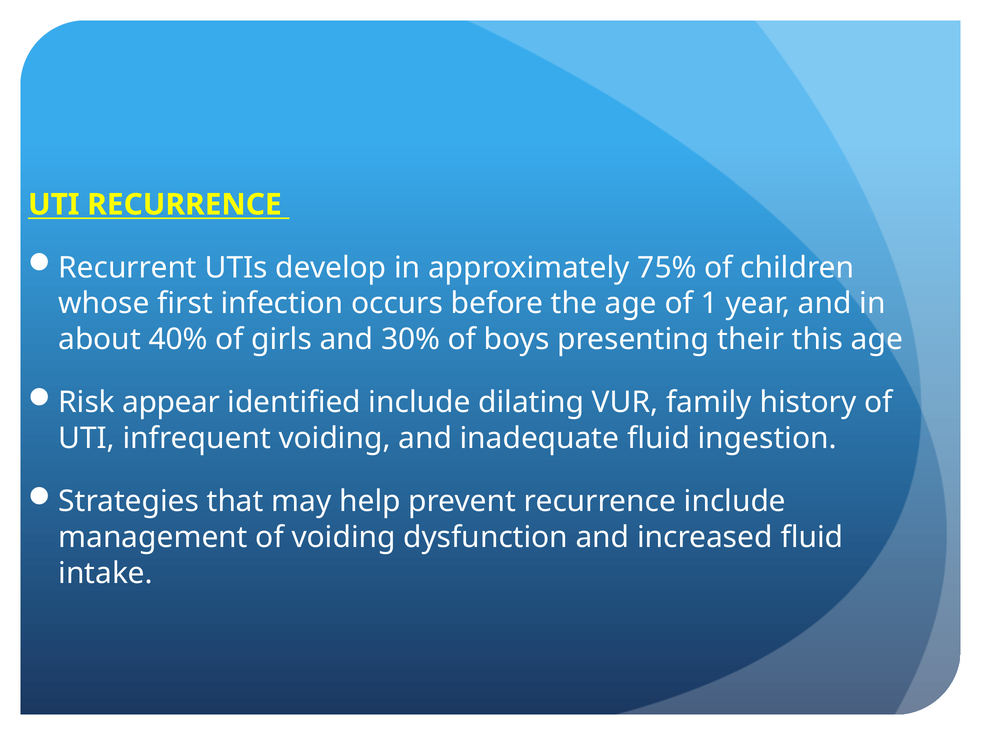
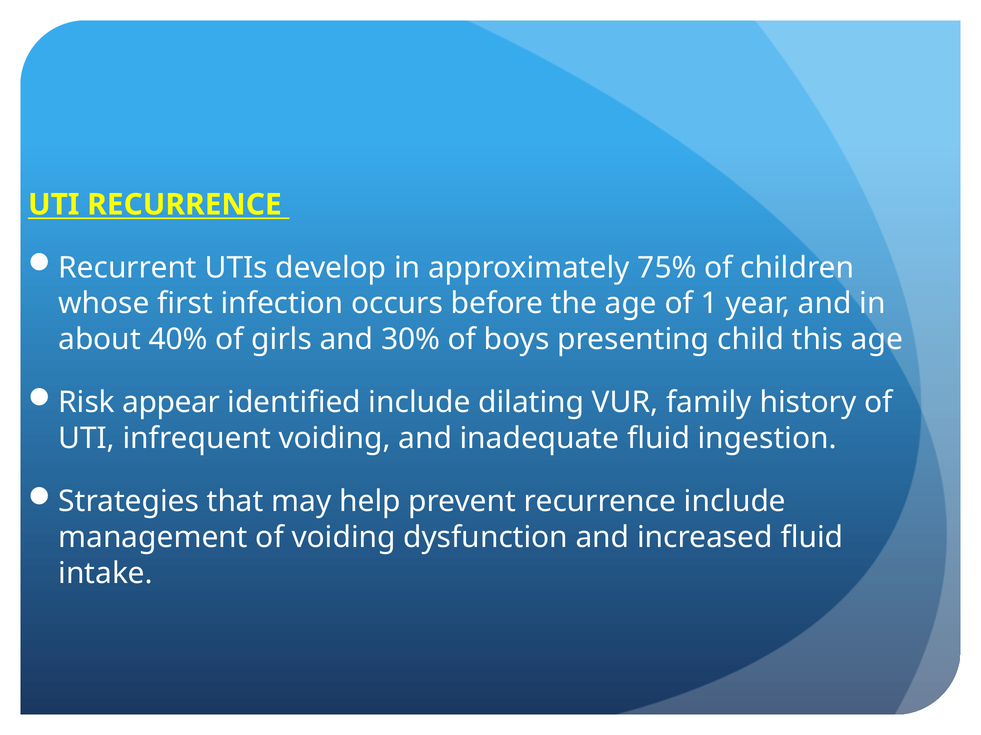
their: their -> child (751, 340)
